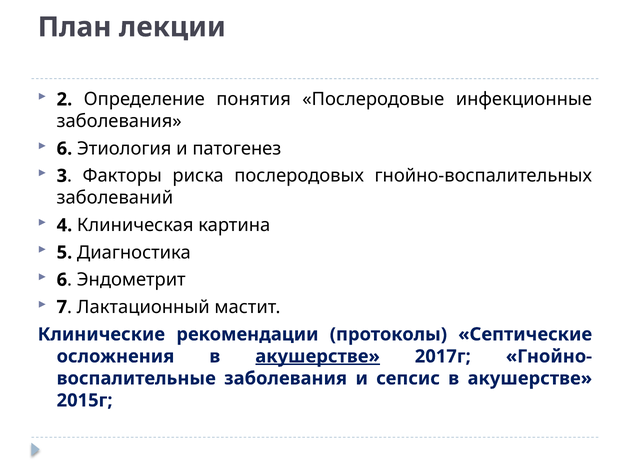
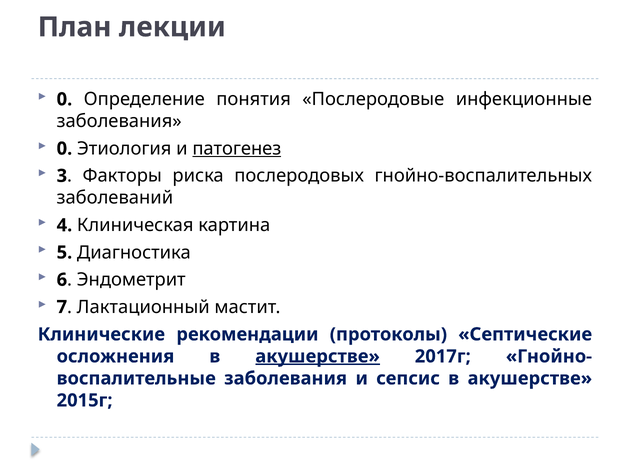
2: 2 -> 0 (64, 99)
6: 6 -> 0 (64, 149)
патогенез underline: none -> present (237, 149)
